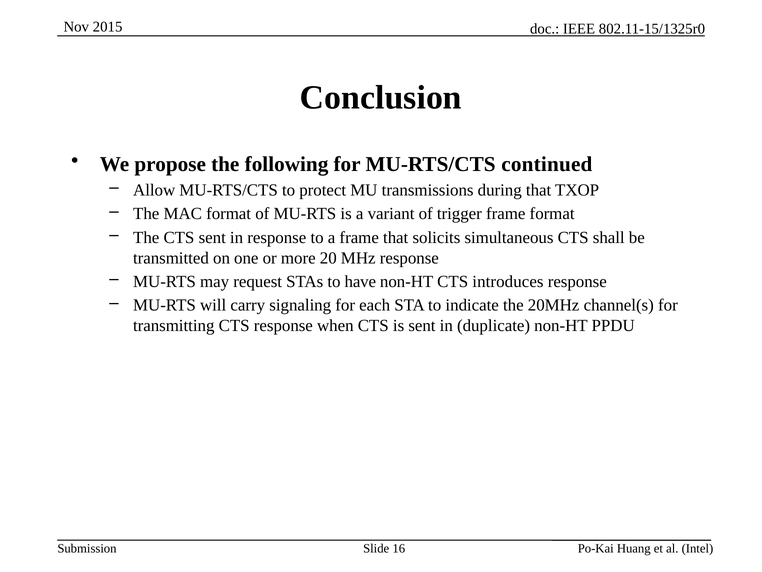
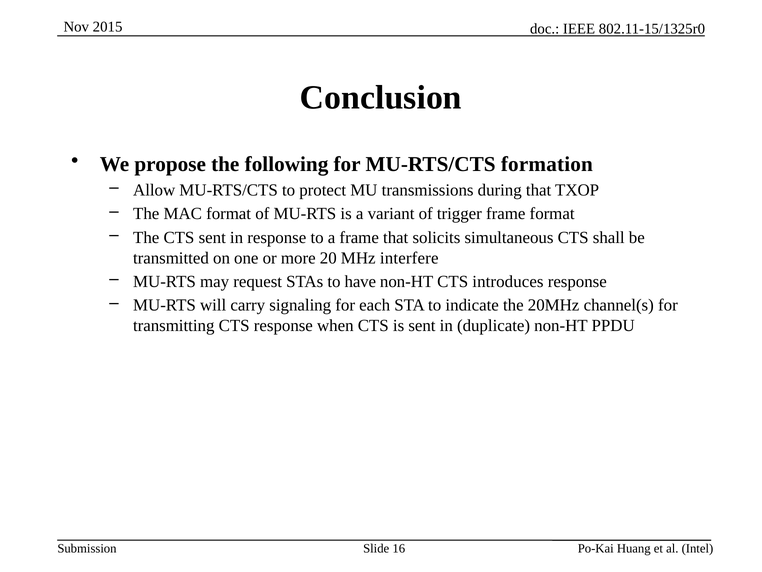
continued: continued -> formation (547, 164)
MHz response: response -> interfere (409, 258)
